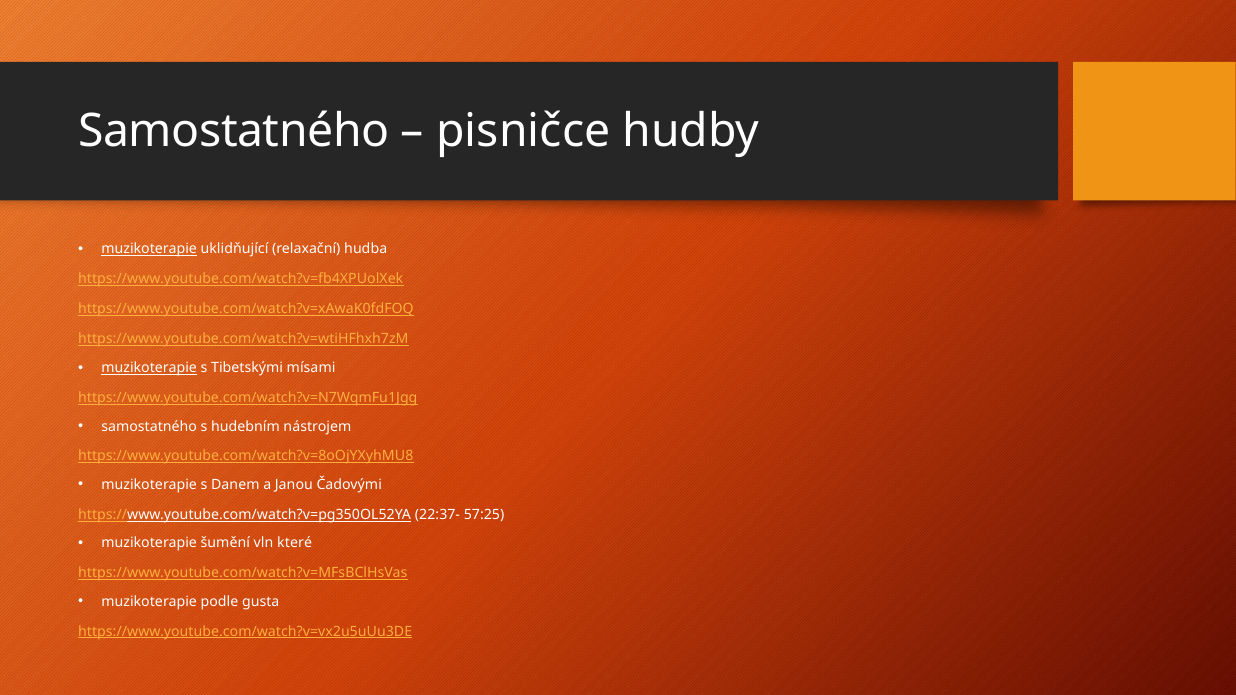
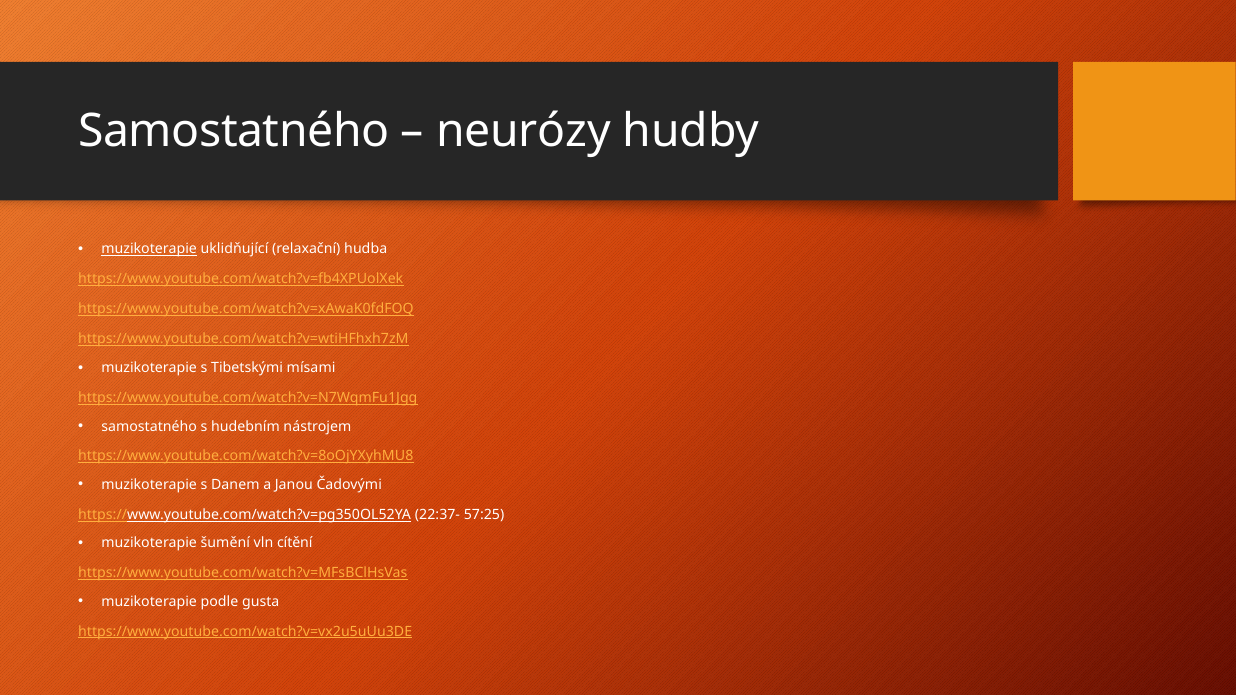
pisničce: pisničce -> neurózy (523, 131)
muzikoterapie underline: present -> none (149, 368)
které: které -> cítění (295, 543)
